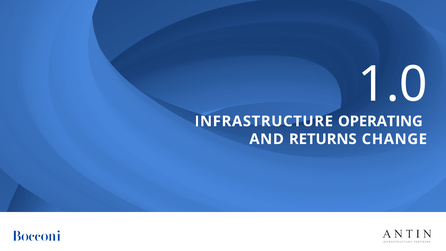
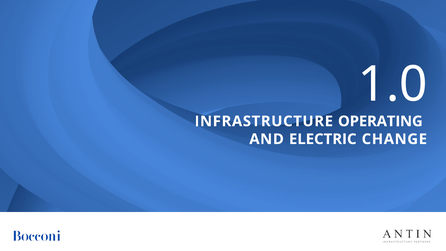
RETURNS: RETURNS -> ELECTRIC (323, 139)
